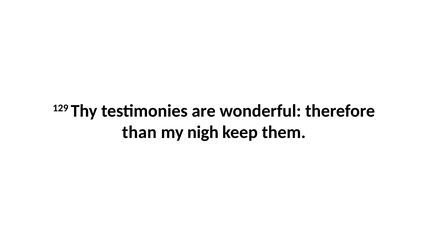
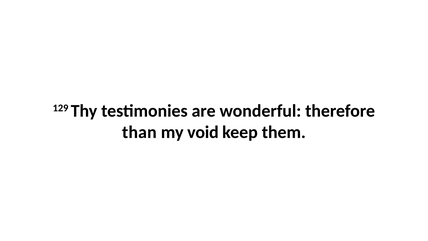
nigh: nigh -> void (203, 132)
